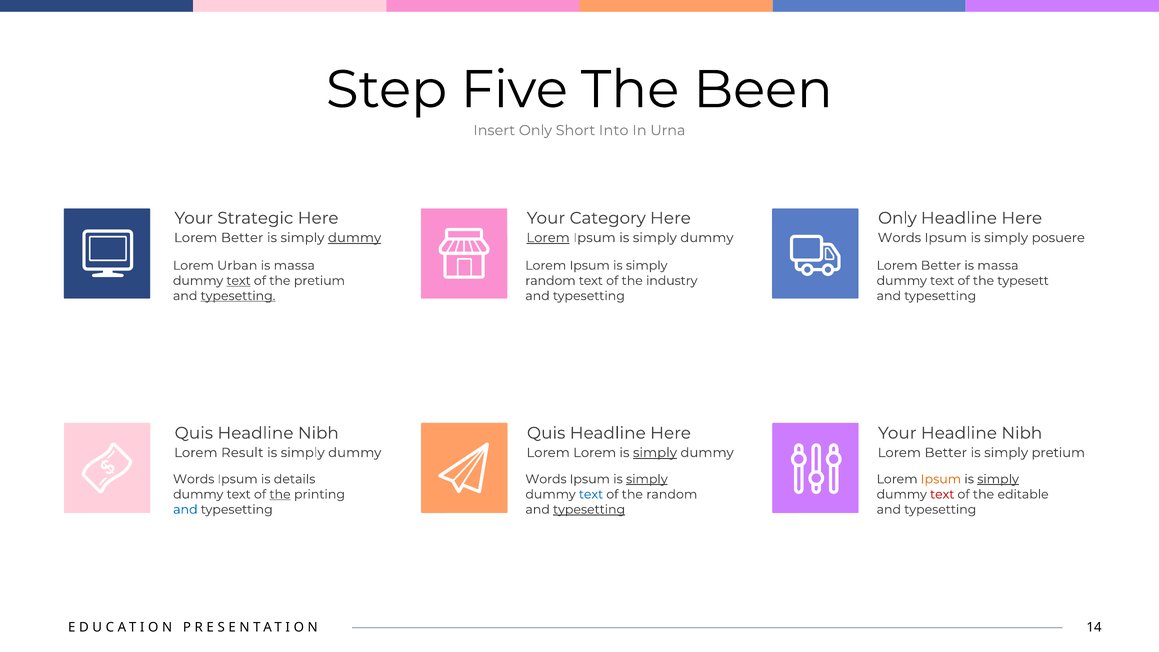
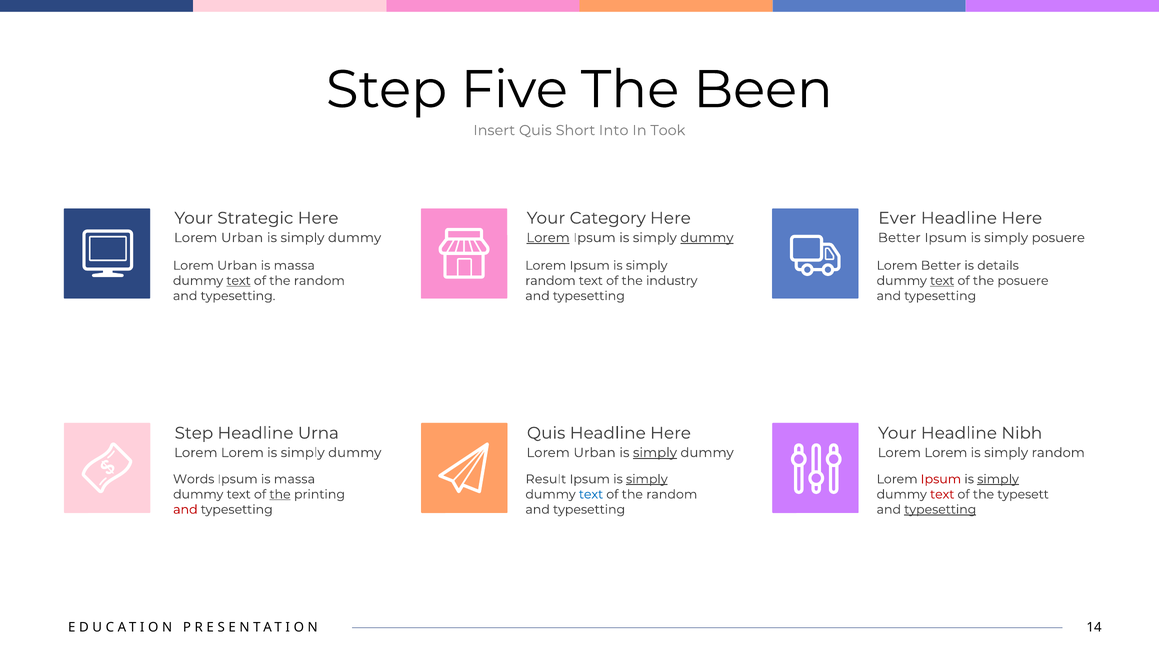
Insert Only: Only -> Quis (535, 130)
Urna: Urna -> Took (668, 130)
Only: Only -> Ever (897, 218)
Better: Better -> Urban (242, 238)
dummy underline: present -> none (355, 238)
dummy underline: none -> present (707, 238)
Words: Words -> Better (899, 238)
massa: massa -> details (998, 265)
pretium: pretium -> random (319, 281)
text underline: none -> present (942, 281)
the typesett: typesett -> posuere (1023, 281)
typesetting underline: present -> none (238, 296)
Quis: Quis -> Step (194, 433)
Nibh: Nibh -> Urna (318, 433)
Result: Result -> Lorem (242, 453)
Lorem: Lorem -> Urban (595, 453)
Better: Better -> Lorem (946, 453)
pretium: pretium -> random (1058, 453)
Ipsum is details: details -> massa (294, 479)
Words: Words -> Result (546, 479)
Ipsum colour: orange -> red (941, 479)
editable: editable -> typesett (1023, 494)
and colour: blue -> red (185, 509)
typesetting underline: present -> none (589, 509)
typesetting underline: none -> present (940, 509)
